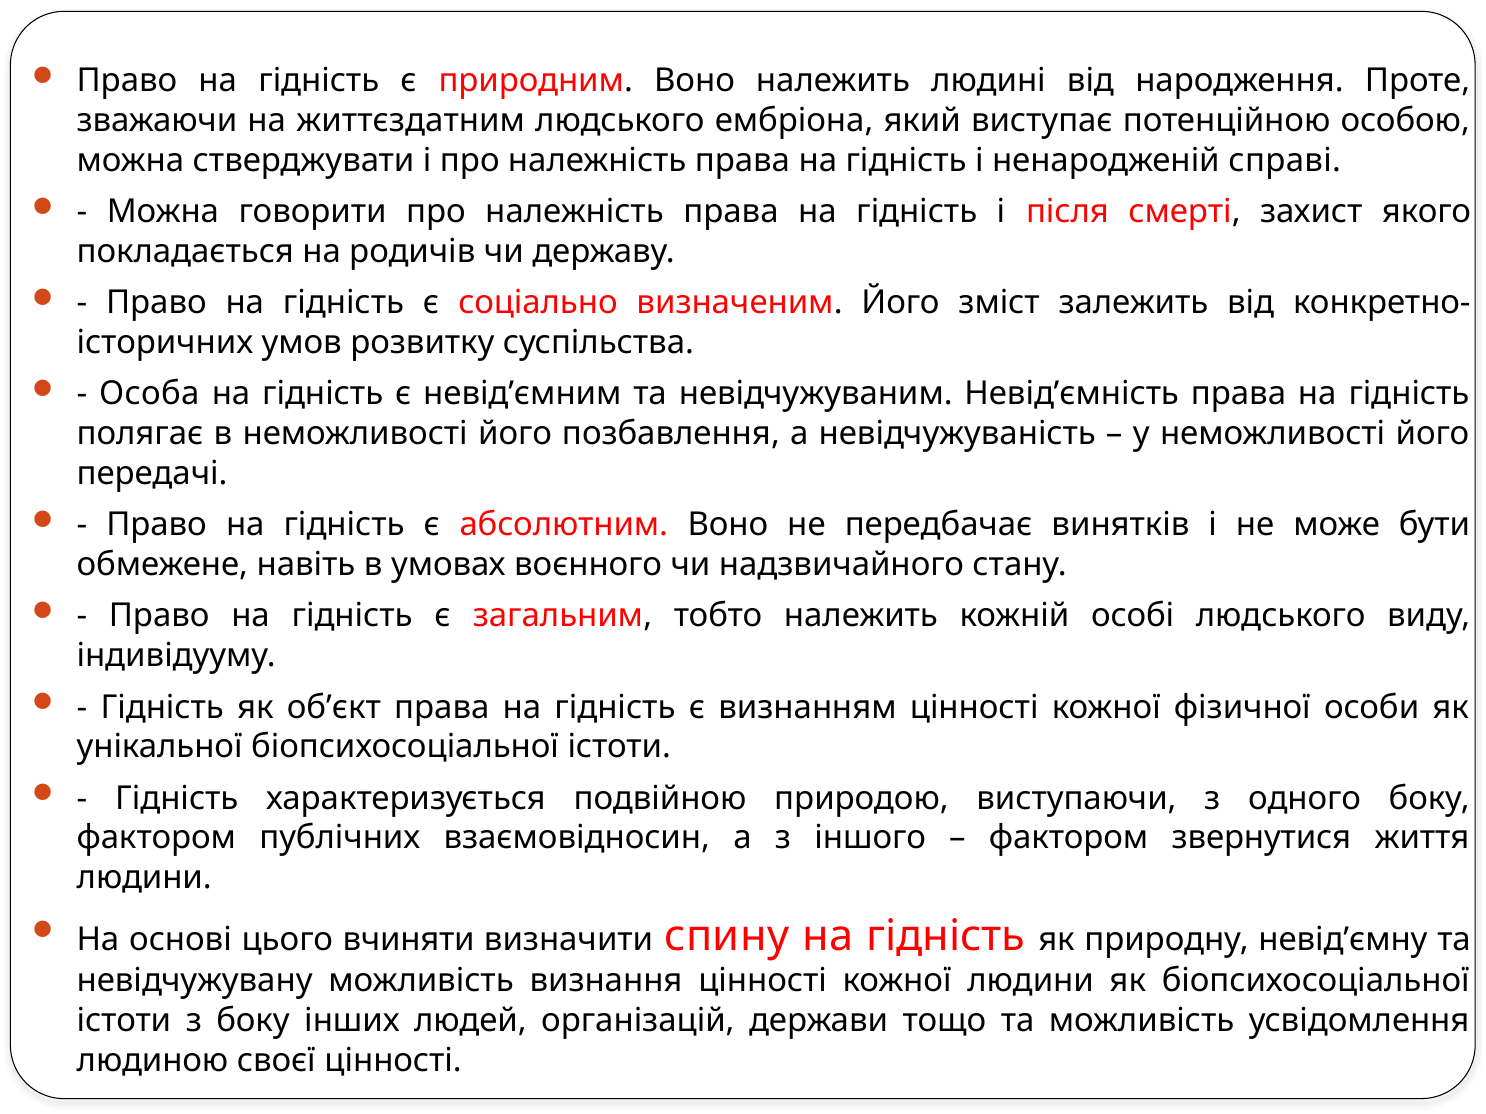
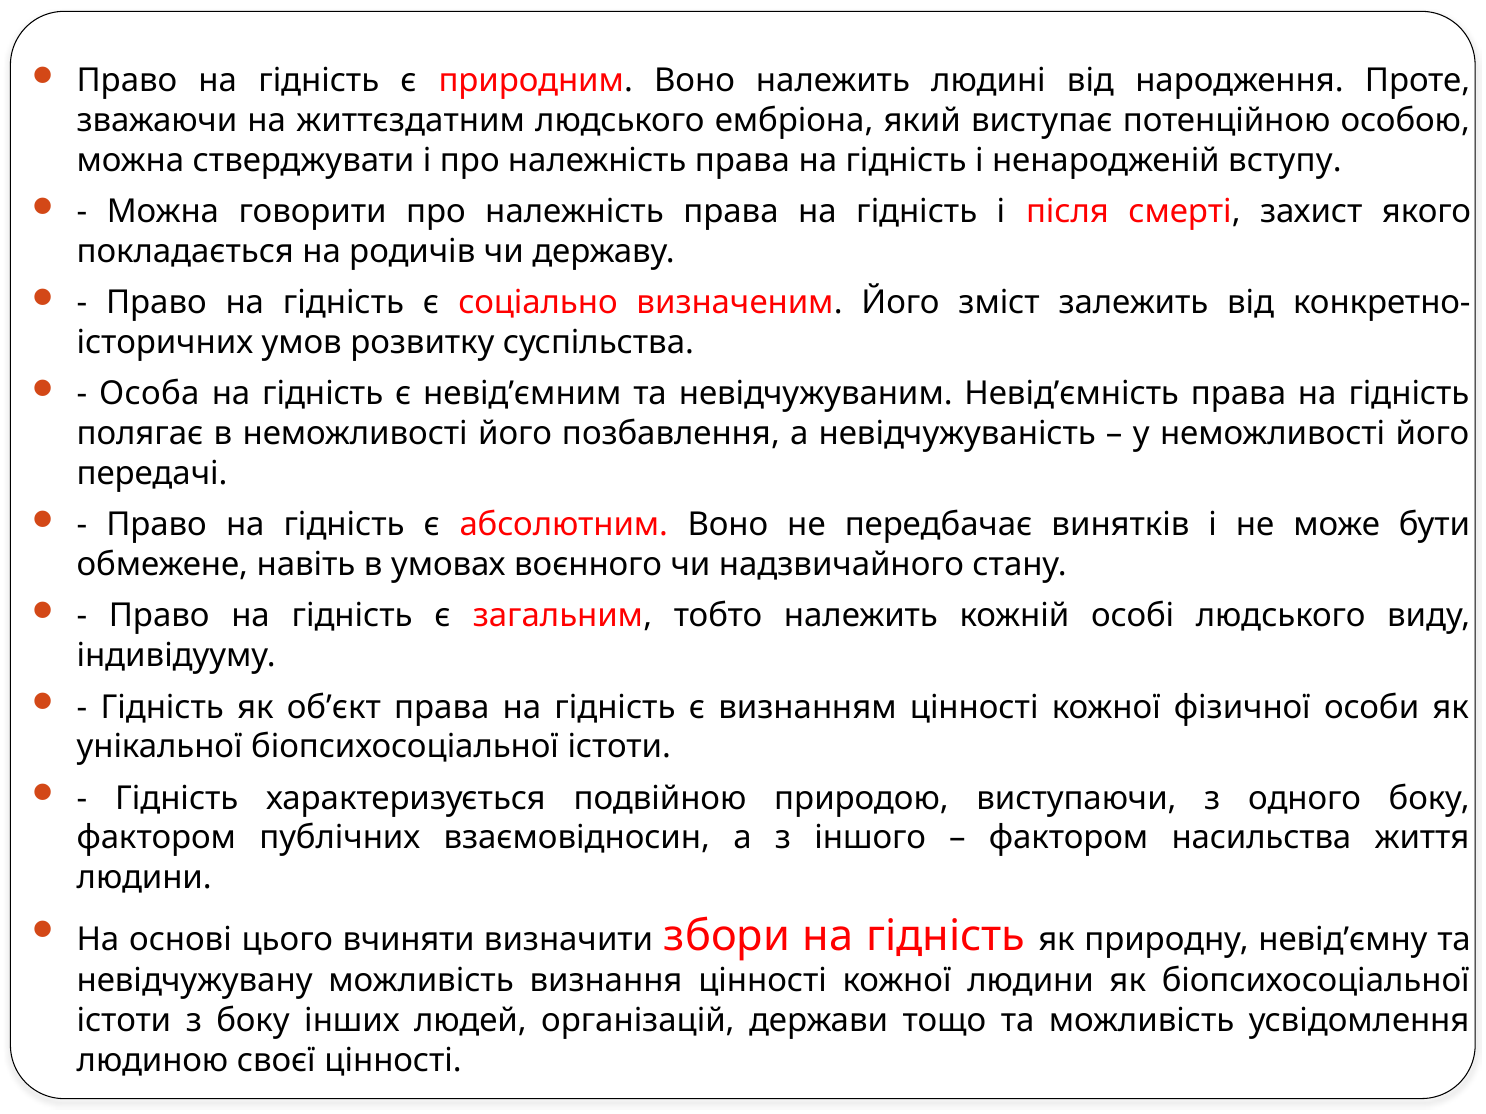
справі: справі -> вступу (1285, 160)
звернутися: звернутися -> насильства (1261, 838)
спину: спину -> збори (727, 936)
